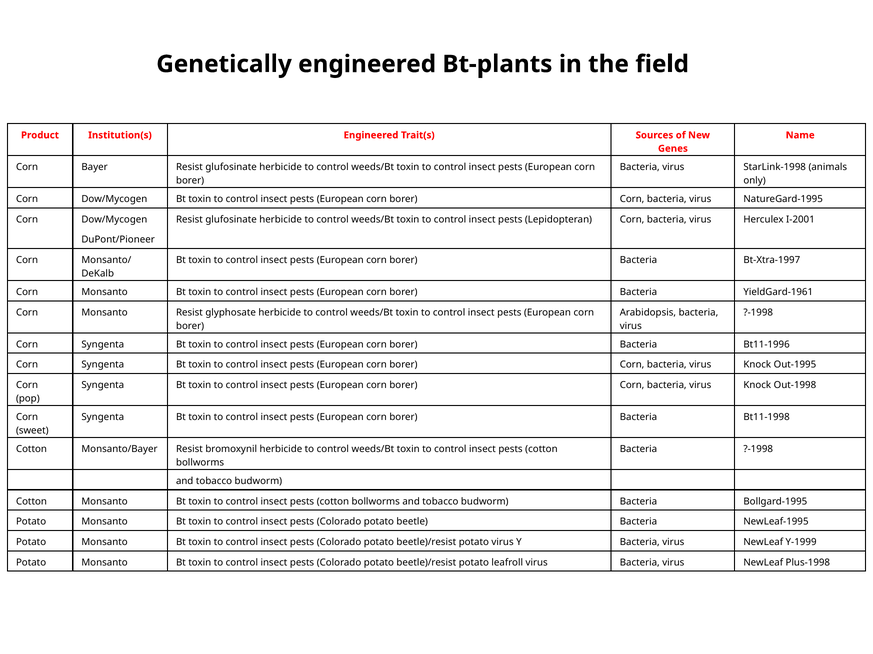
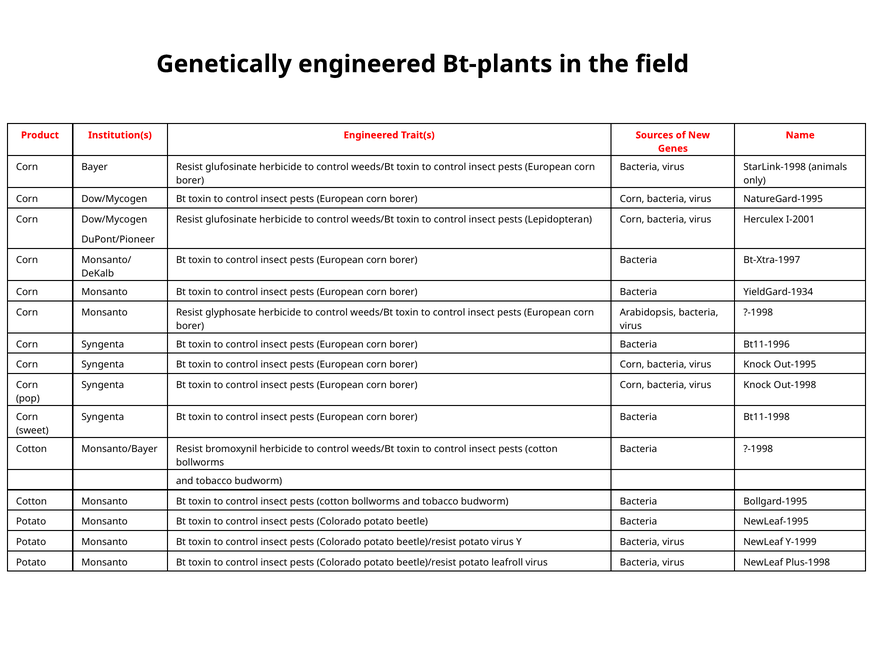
YieldGard-1961: YieldGard-1961 -> YieldGard-1934 (778, 292)
